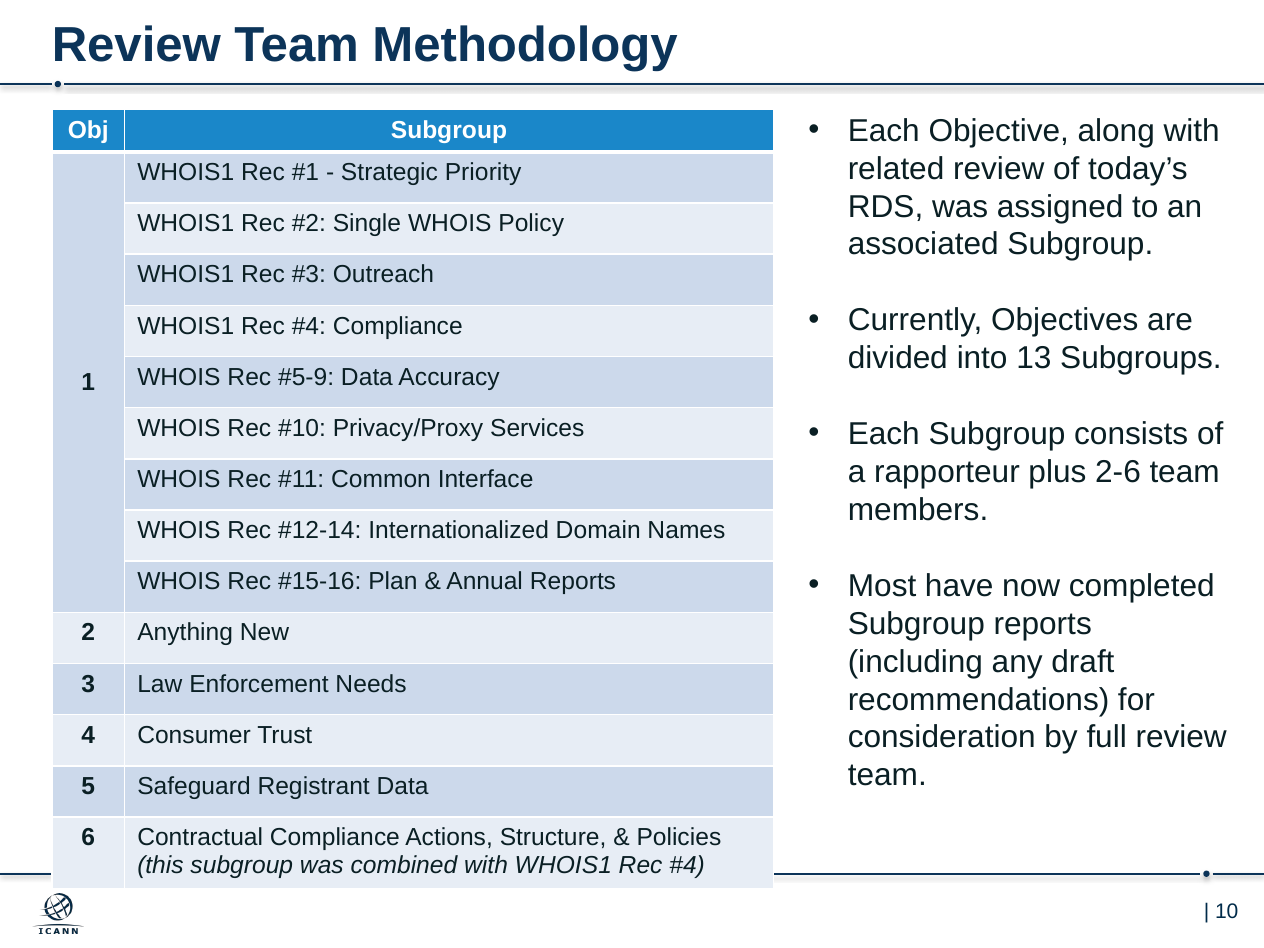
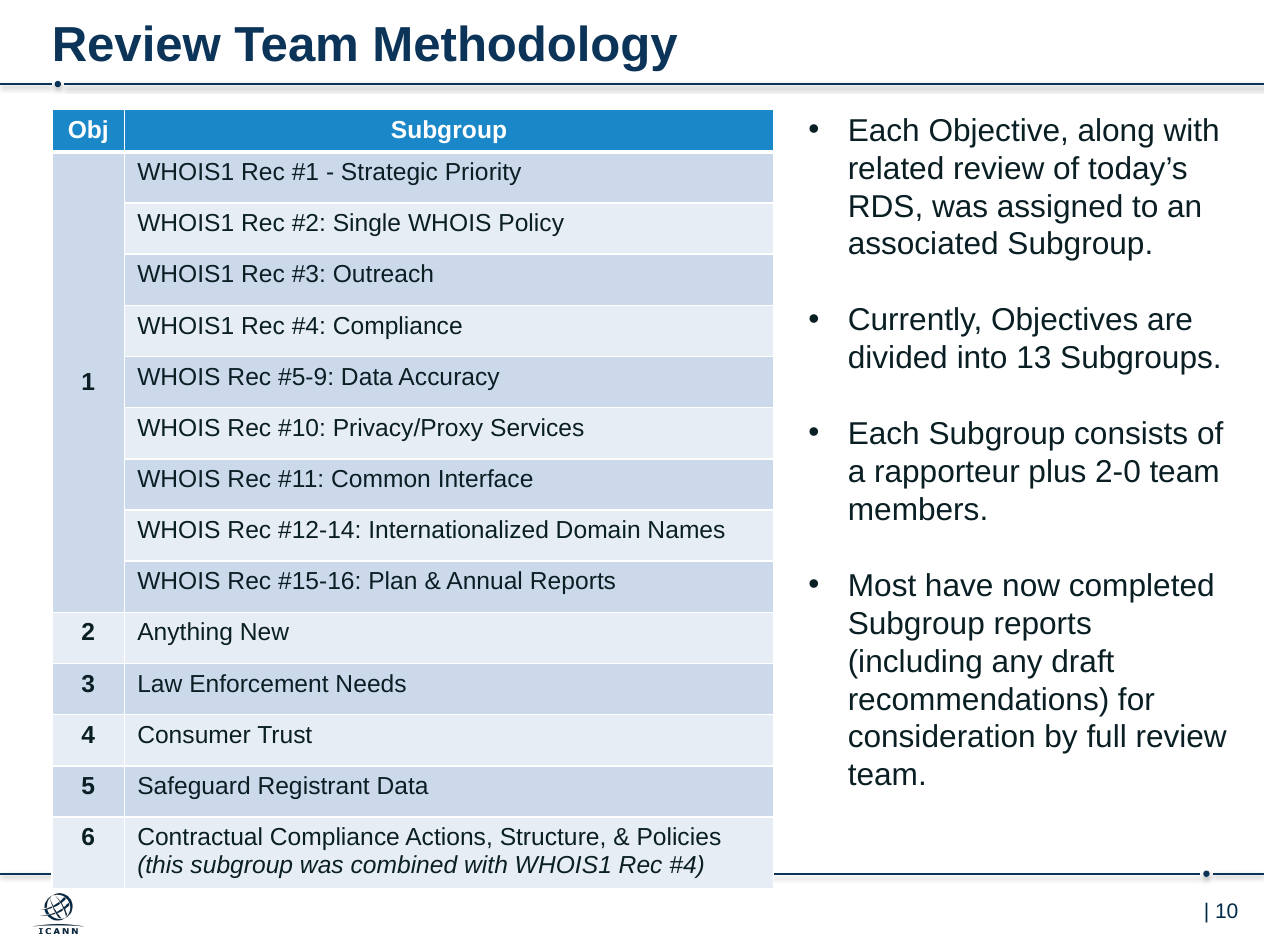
2-6: 2-6 -> 2-0 (1118, 472)
